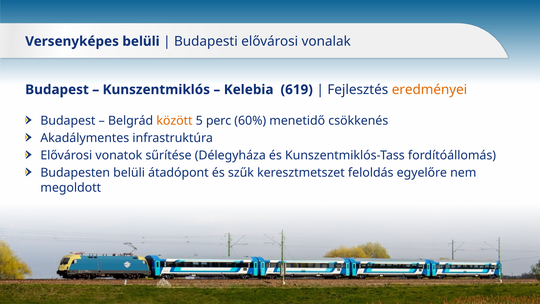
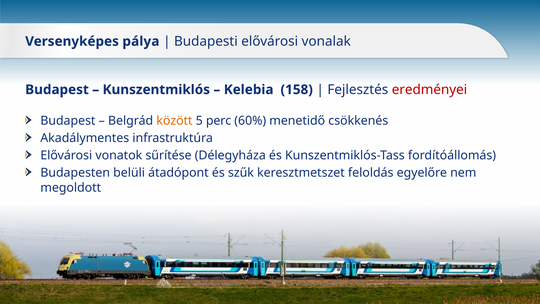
Versenyképes belüli: belüli -> pálya (141, 41)
619: 619 -> 158 (297, 90)
eredményei colour: orange -> red (429, 90)
